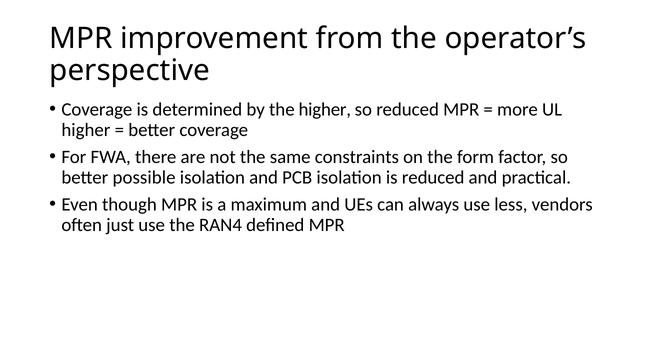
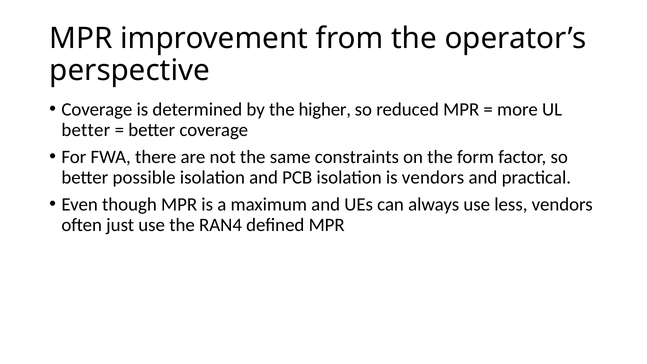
higher: higher -> better (86, 130)
is reduced: reduced -> vendors (433, 177)
